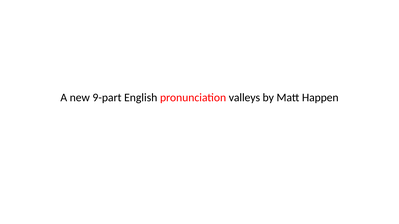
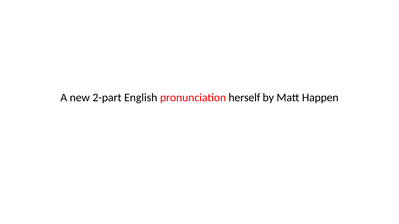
9-part: 9-part -> 2-part (107, 98)
valleys: valleys -> herself (244, 98)
